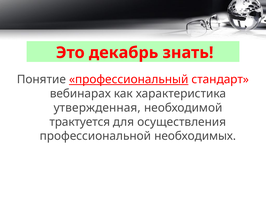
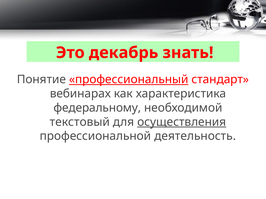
утвержденная: утвержденная -> федеральному (97, 108)
трактуется: трактуется -> текстовый (80, 122)
осуществления underline: none -> present (182, 122)
необходимых: необходимых -> деятельность (195, 136)
